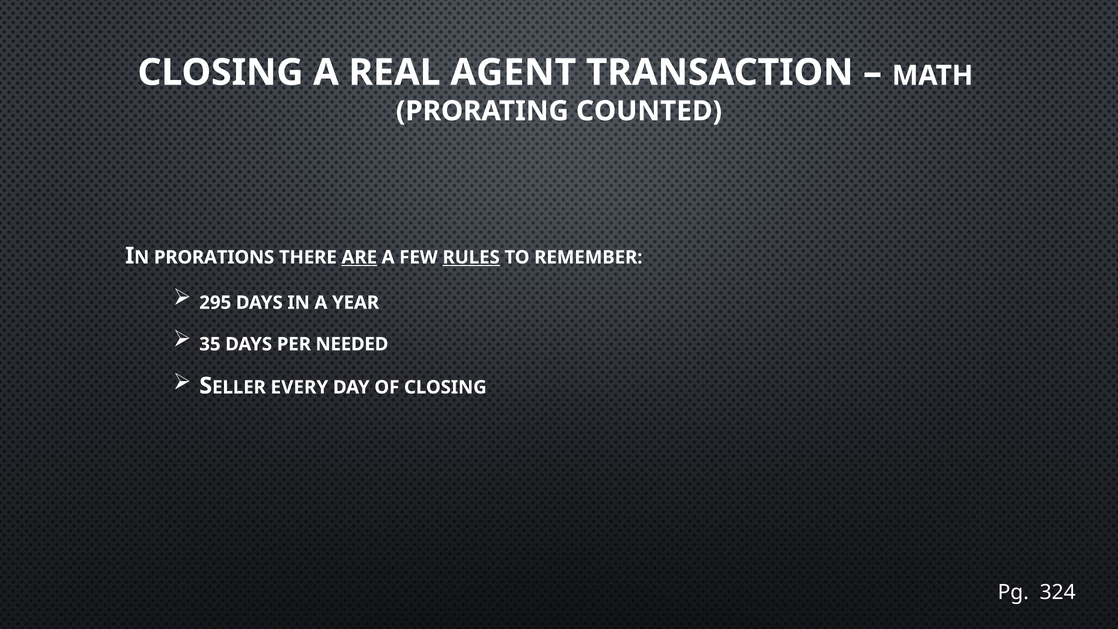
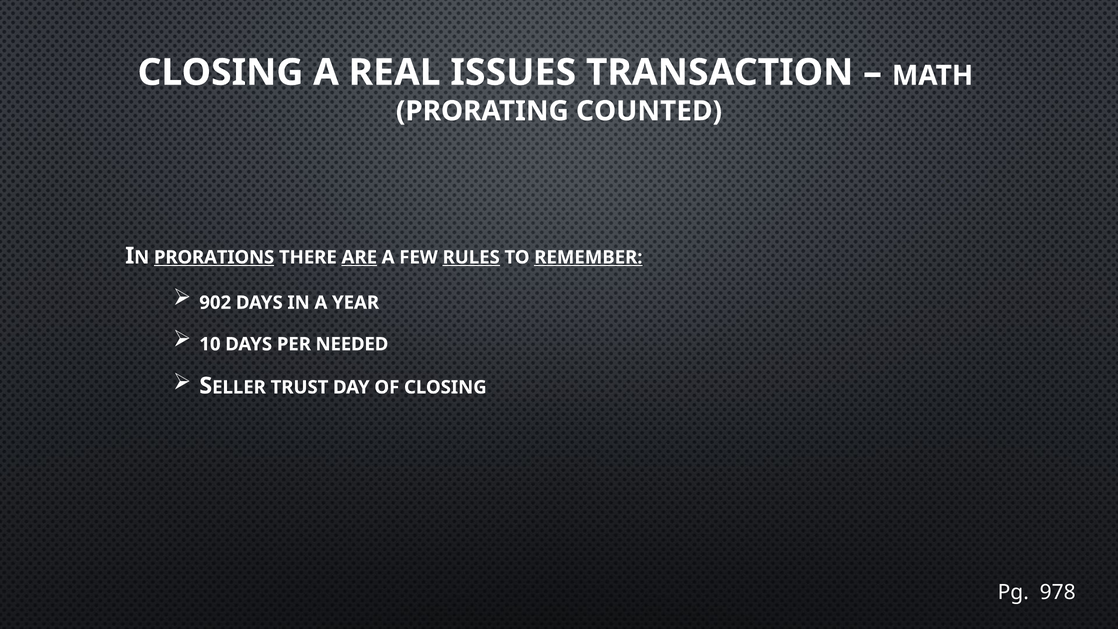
AGENT: AGENT -> ISSUES (513, 73)
PRORATIONS underline: none -> present (214, 257)
REMEMBER underline: none -> present (588, 257)
295: 295 -> 902 (215, 303)
35: 35 -> 10 (210, 344)
EVERY: EVERY -> TRUST (299, 387)
324: 324 -> 978 (1058, 592)
